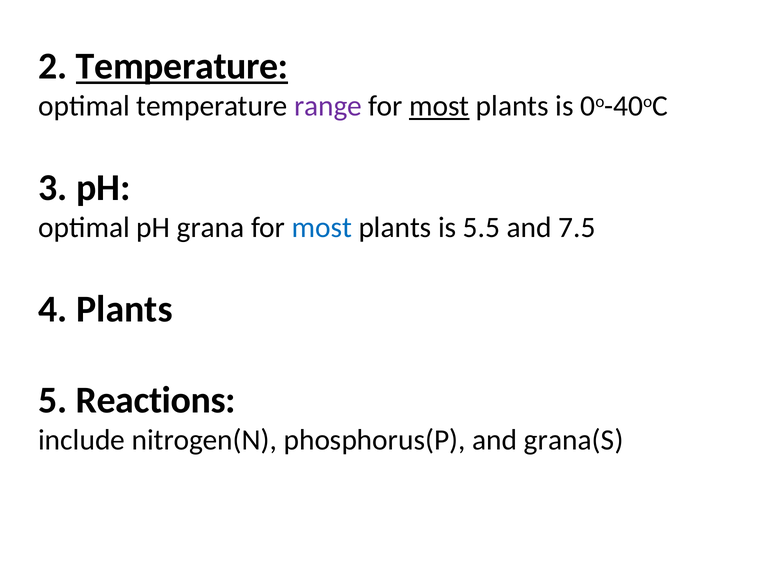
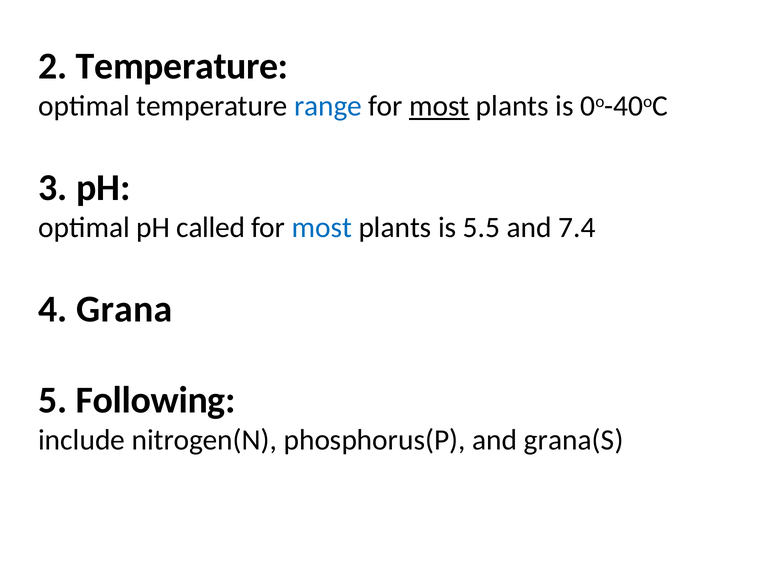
Temperature underline: present -> none (182, 66)
range colour: purple -> blue (328, 106)
grana: grana -> called (211, 227)
7.5: 7.5 -> 7.4 (577, 227)
4 Plants: Plants -> Grana (124, 309)
Reactions: Reactions -> Following (156, 400)
